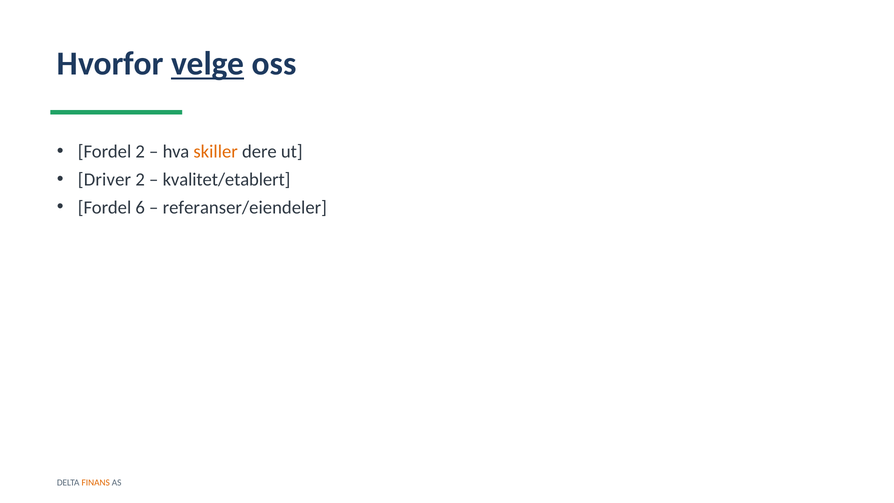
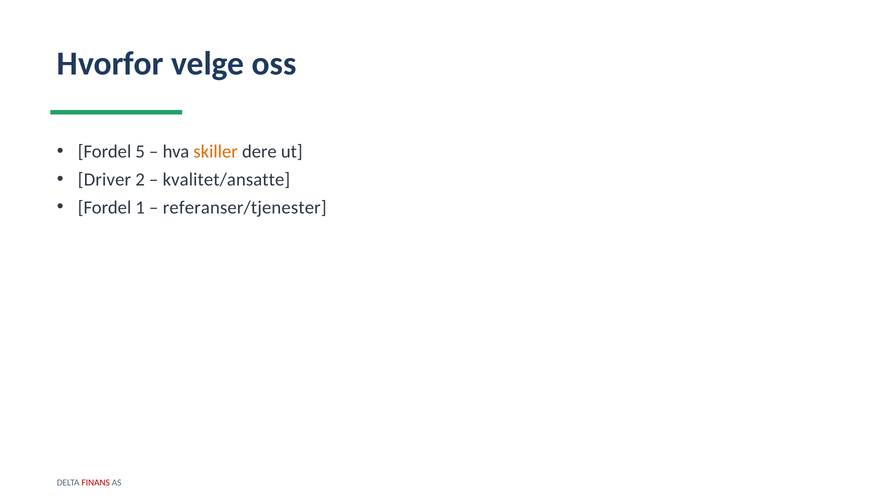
velge underline: present -> none (208, 64)
Fordel 2: 2 -> 5 (140, 151)
kvalitet/etablert: kvalitet/etablert -> kvalitet/ansatte (226, 179)
6: 6 -> 1 (140, 207)
referanser/eiendeler: referanser/eiendeler -> referanser/tjenester (245, 207)
FINANS colour: orange -> red (96, 483)
